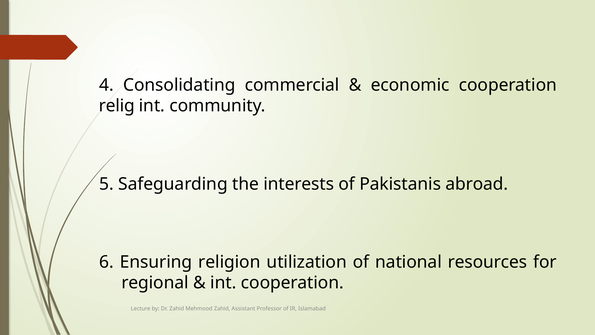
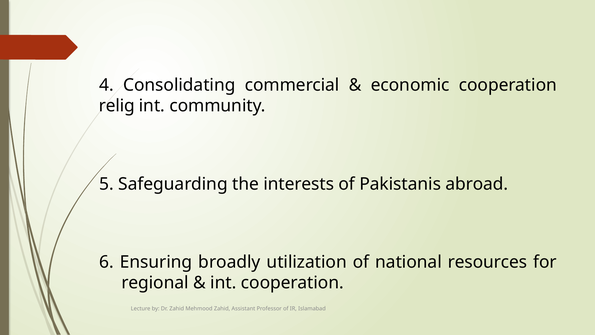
religion: religion -> broadly (229, 262)
